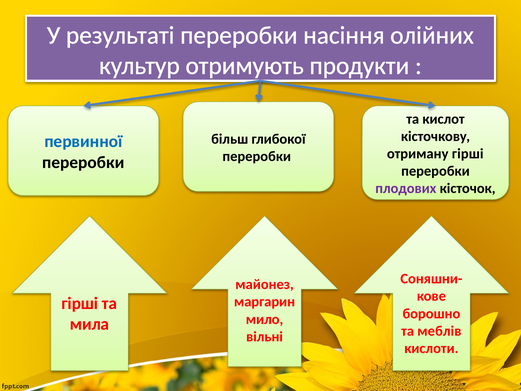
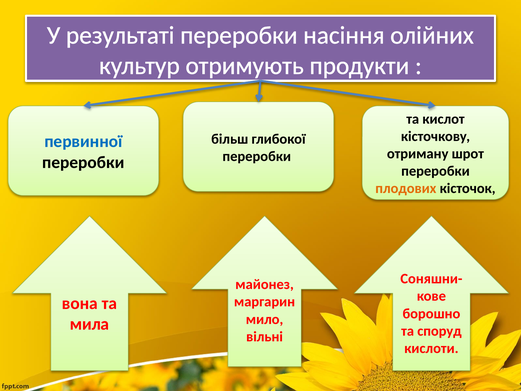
отриману гірші: гірші -> шрот (468, 154)
плодових colour: purple -> orange (406, 188)
гірші: гірші -> вона (80, 303)
меблів: меблів -> споруд (439, 331)
